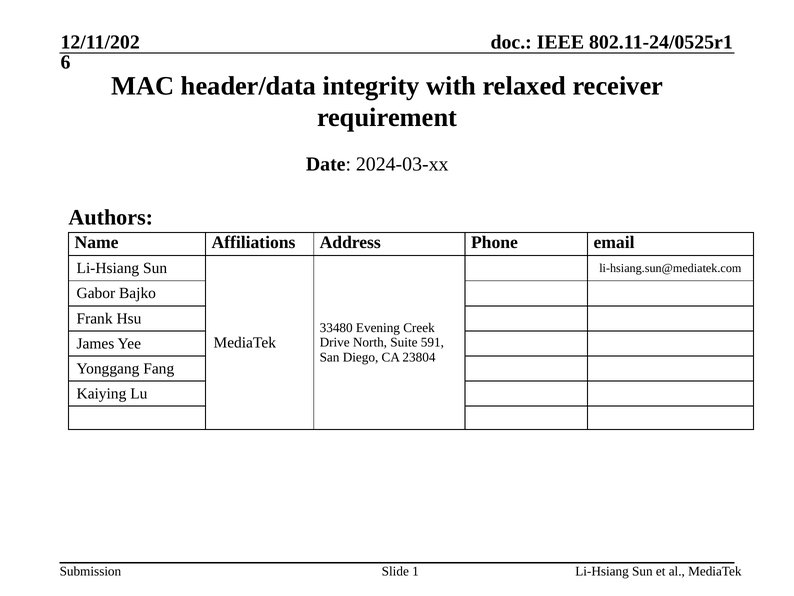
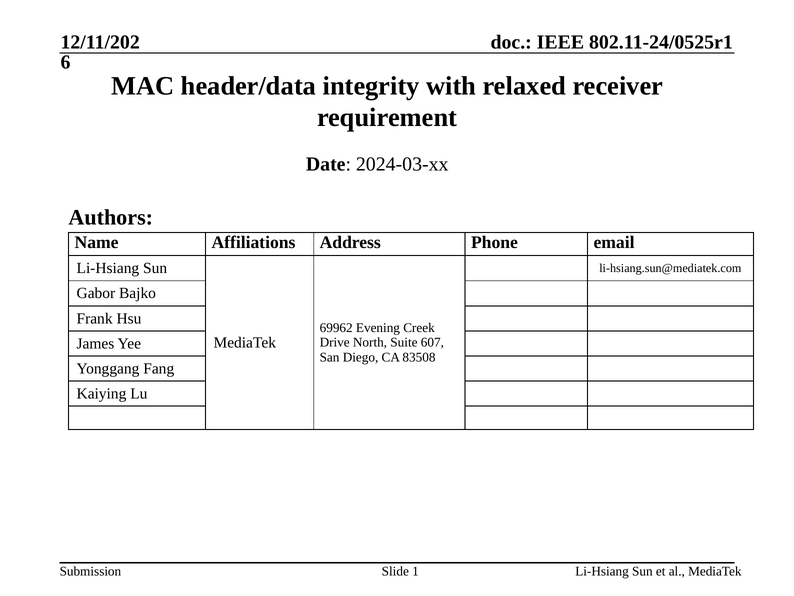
33480: 33480 -> 69962 (336, 328)
591: 591 -> 607 (432, 342)
23804: 23804 -> 83508 (419, 357)
